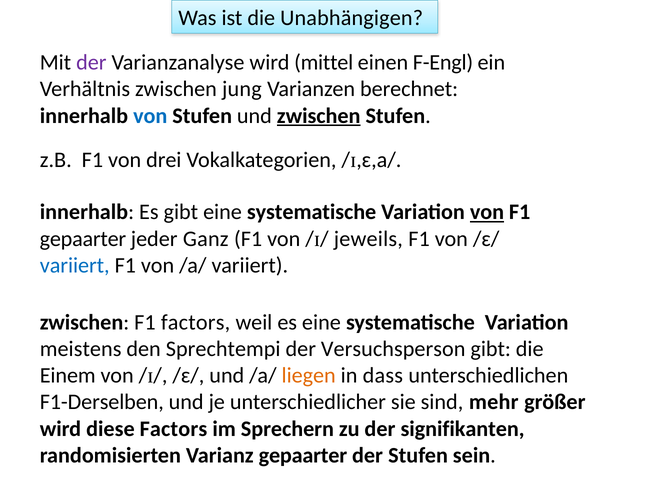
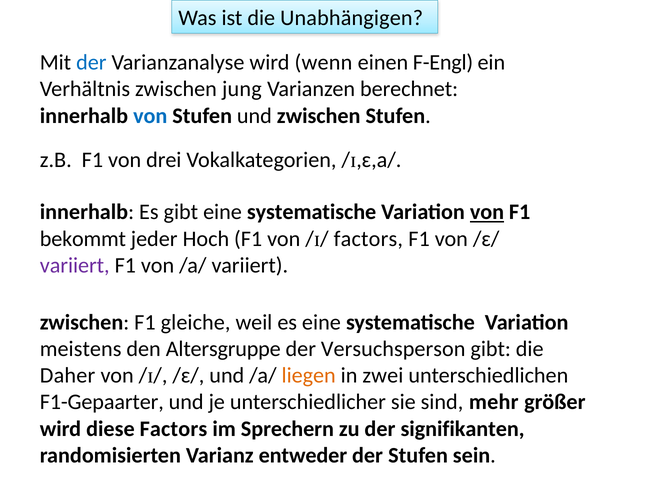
der colour: purple -> blue (91, 62)
mittel: mittel -> wenn (323, 62)
zwischen underline: present -> none (319, 116)
gepaarter: gepaarter -> bekommt (83, 239)
Ganz: Ganz -> Hoch (206, 239)
/ɪ/ jeweils: jeweils -> factors (368, 239)
variiert colour: blue -> purple (75, 265)
F1 factors: factors -> gleiche (196, 322)
Sprechtempi: Sprechtempi -> Altersgruppe (223, 349)
Einem: Einem -> Daher (68, 375)
dass: dass -> zwei (383, 375)
F1-Derselben: F1-Derselben -> F1-Gepaarter (102, 402)
Varianz gepaarter: gepaarter -> entweder (303, 455)
